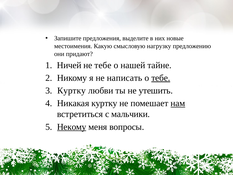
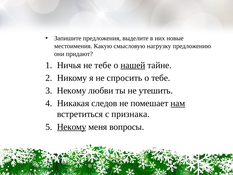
Ничей: Ничей -> Ничья (69, 65)
нашей underline: none -> present (133, 65)
написать: написать -> спросить (125, 78)
тебе underline: present -> none (161, 78)
Куртку: Куртку -> Некому (72, 90)
Никакая куртку: куртку -> следов (104, 103)
мальчики: мальчики -> признака (131, 114)
